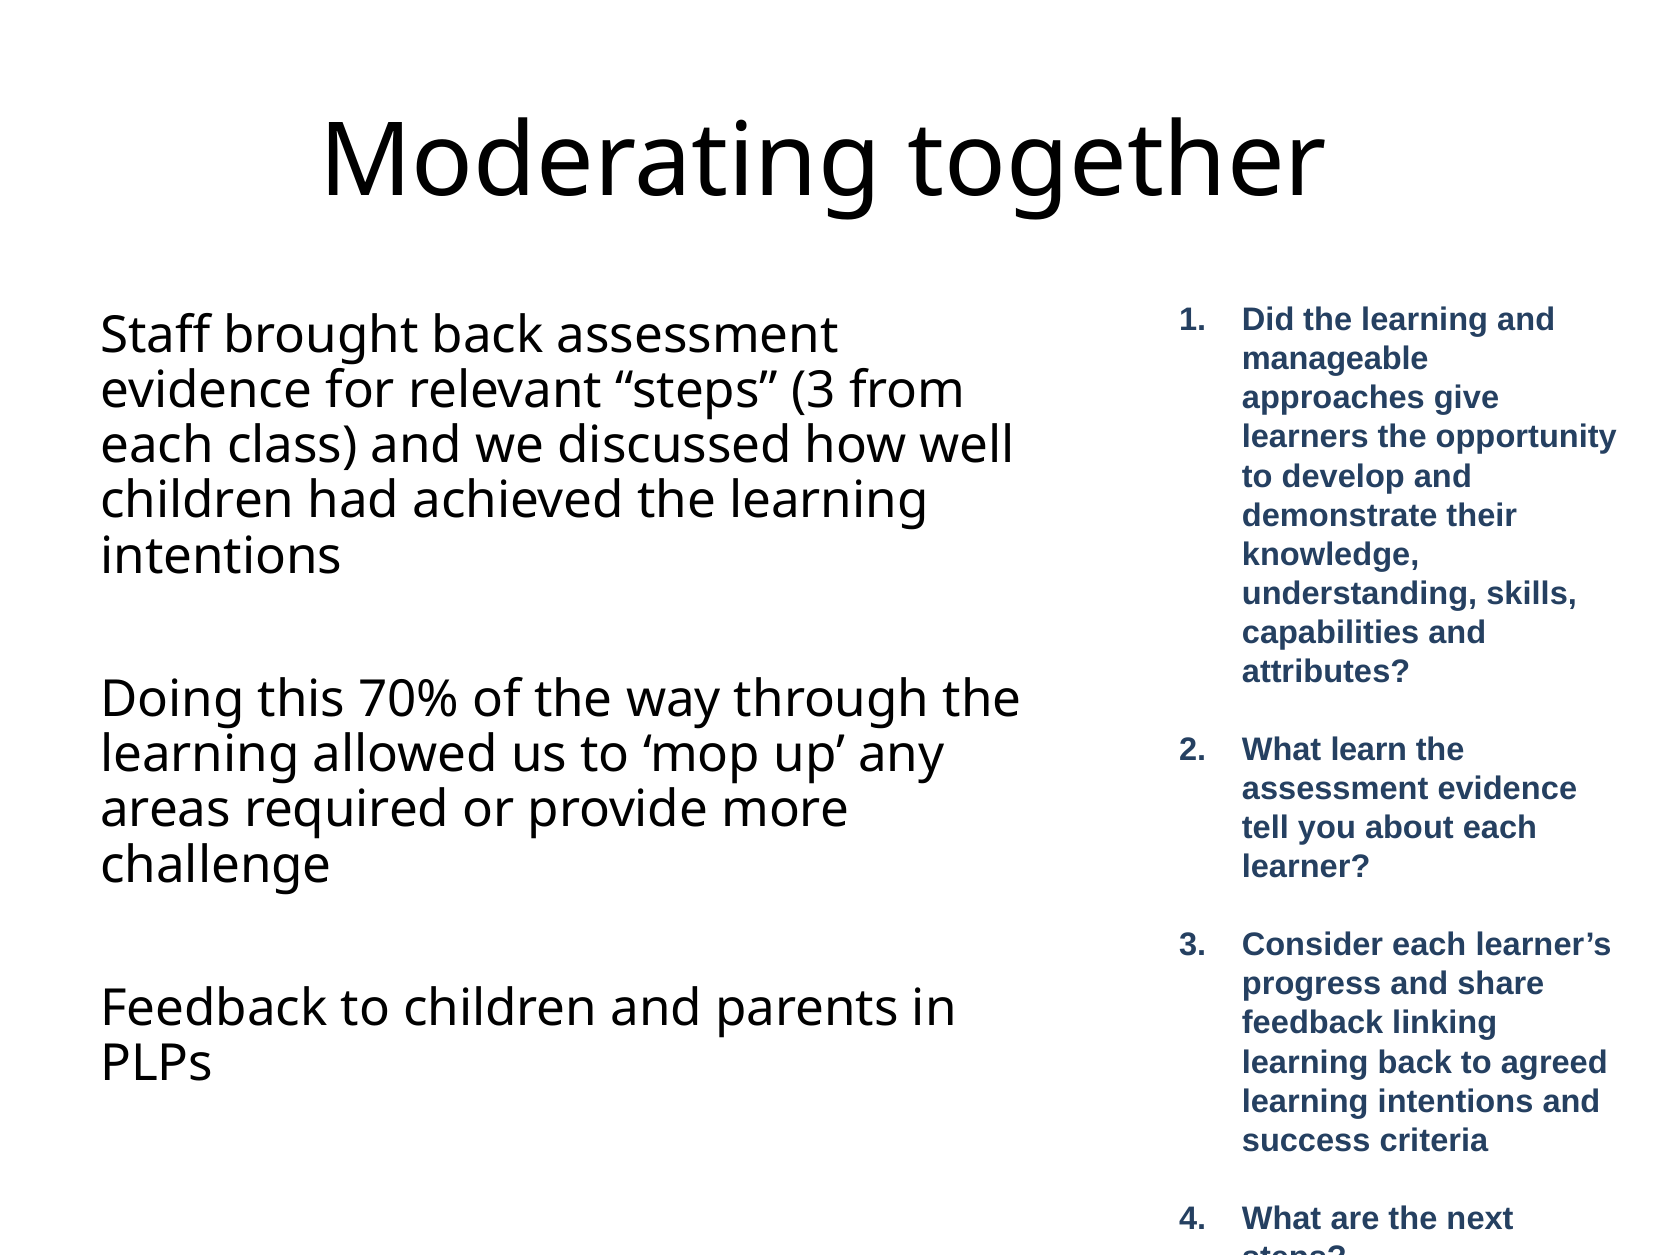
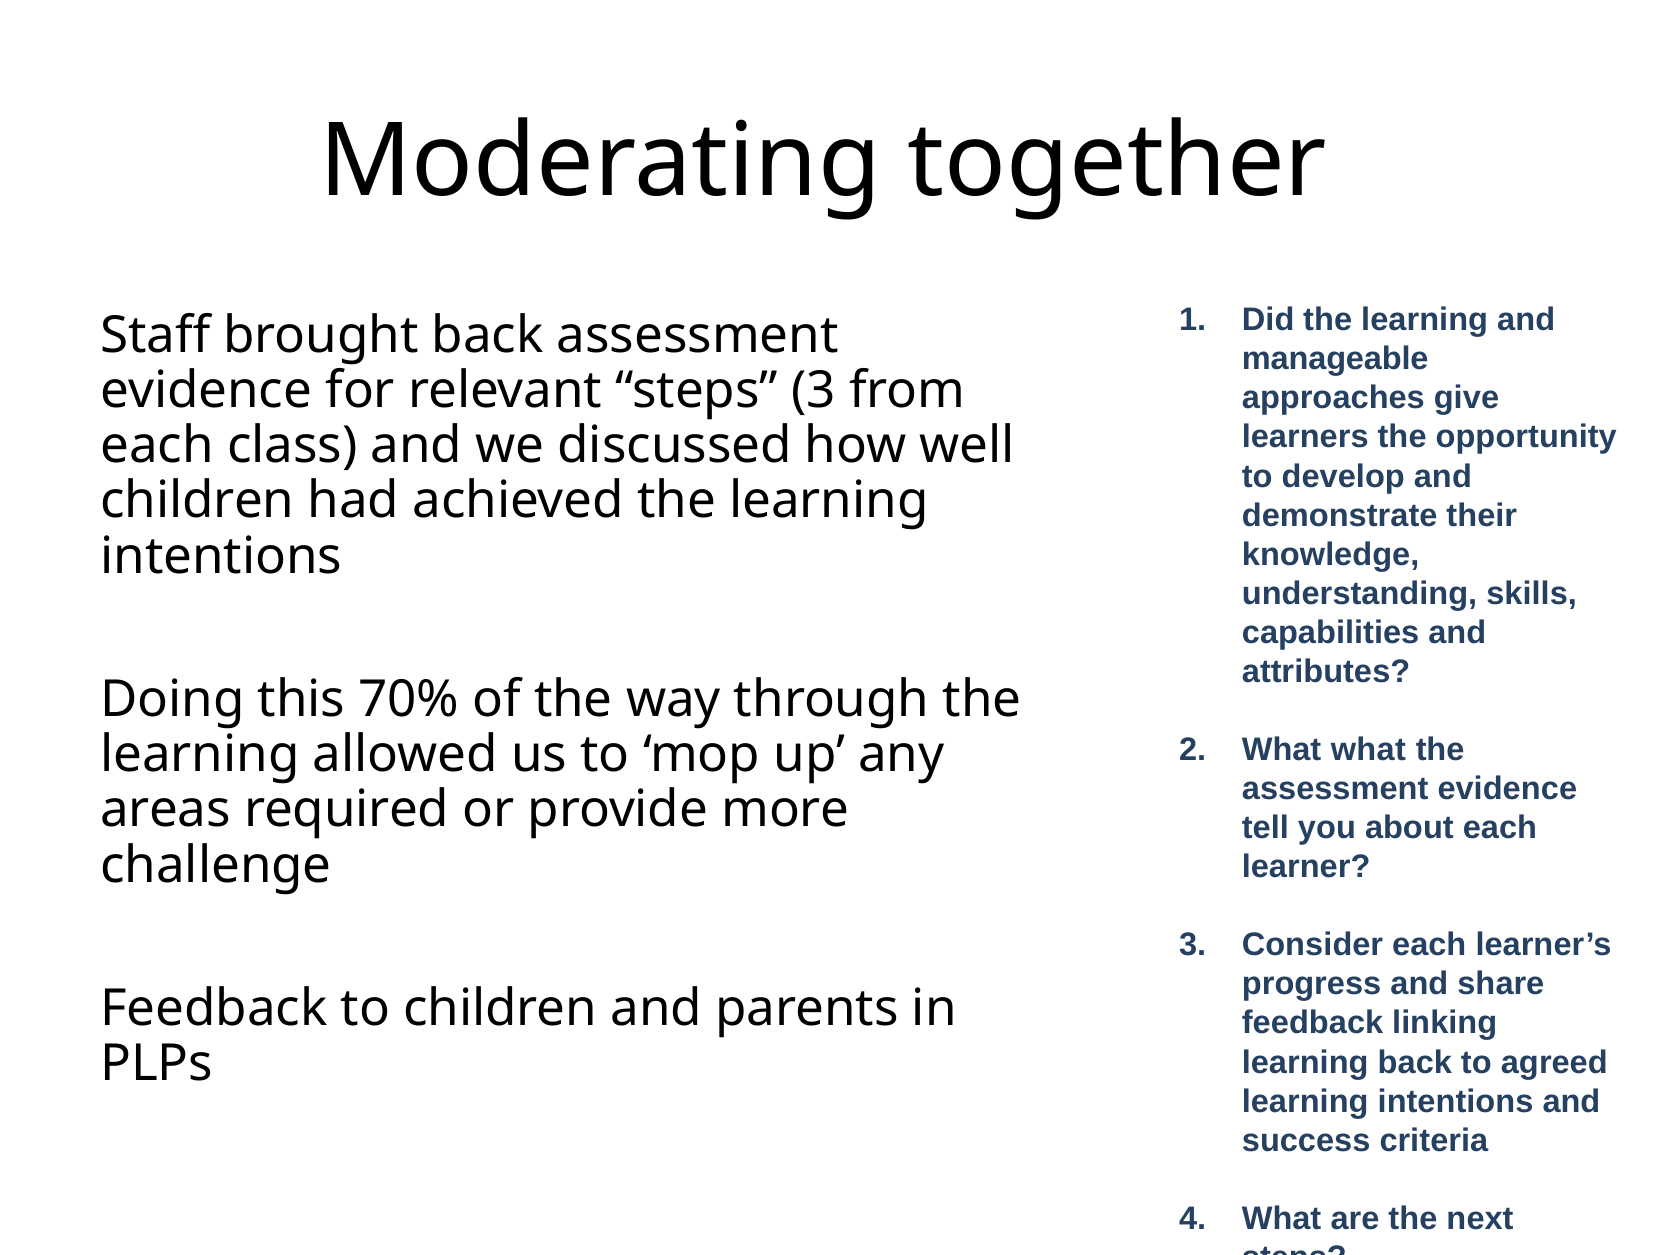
What learn: learn -> what (1368, 750)
